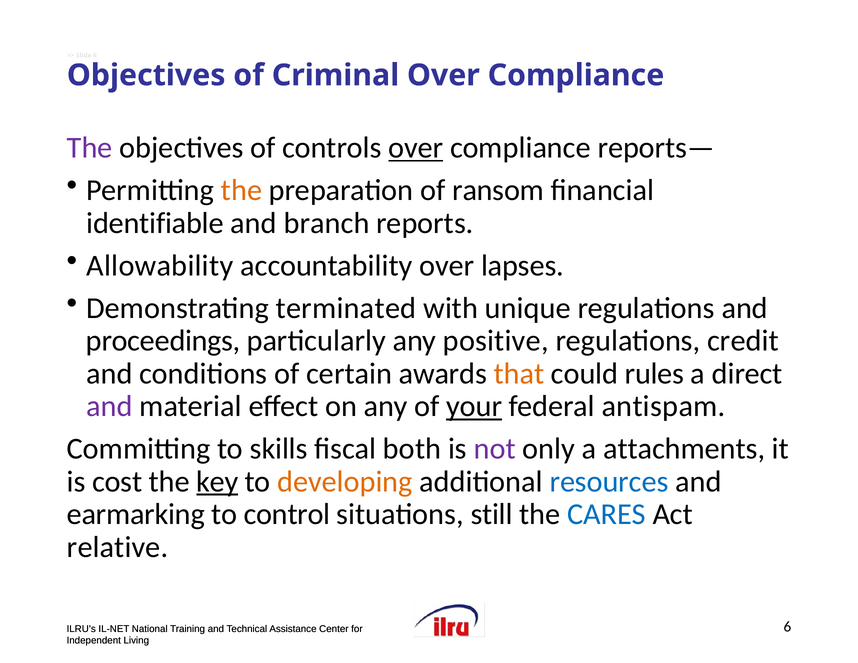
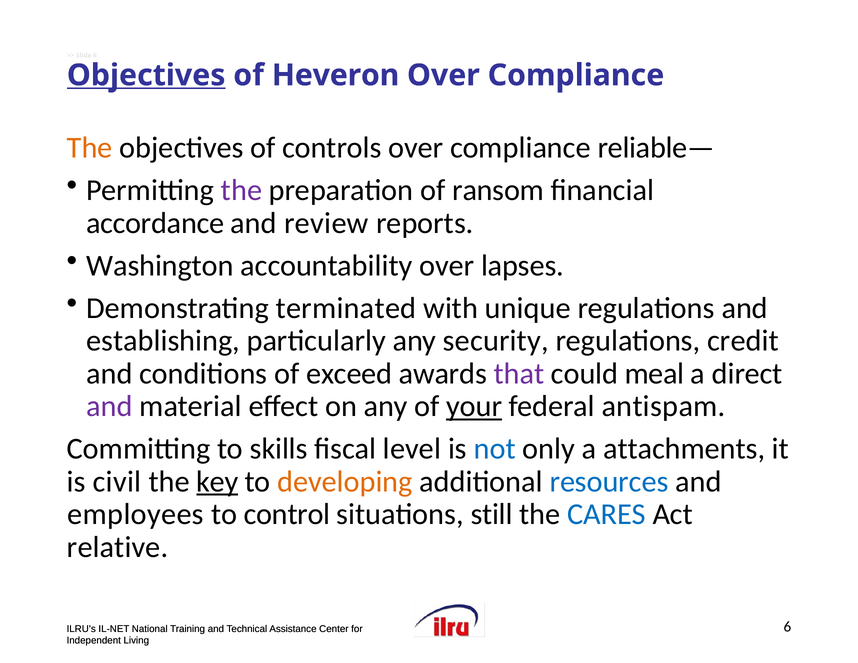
Objectives underline: none -> present (146, 75)
Criminal: Criminal -> Heveron (336, 75)
The colour: purple -> orange (90, 148)
over underline: present -> none (416, 148)
reports—: reports— -> reliable— (656, 148)
the colour: orange -> purple (242, 190)
identifiable: identifiable -> accordance (155, 223)
branch: branch -> review (326, 223)
Allowability: Allowability -> Washington (160, 266)
proceedings: proceedings -> establishing (163, 341)
positive: positive -> security (496, 341)
certain: certain -> exceed (349, 374)
that colour: orange -> purple (519, 374)
rules: rules -> meal (654, 374)
both: both -> level (412, 449)
not colour: purple -> blue (495, 449)
cost: cost -> civil (117, 482)
earmarking: earmarking -> employees (136, 514)
